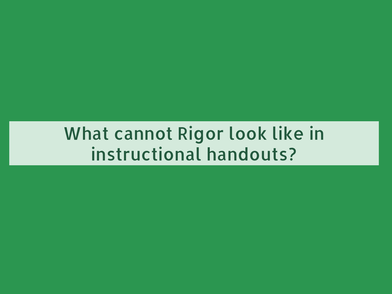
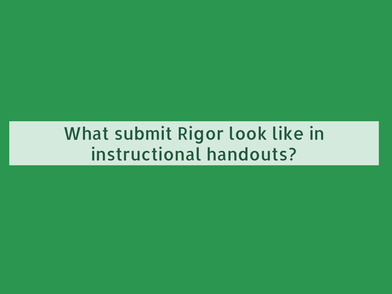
cannot: cannot -> submit (143, 134)
